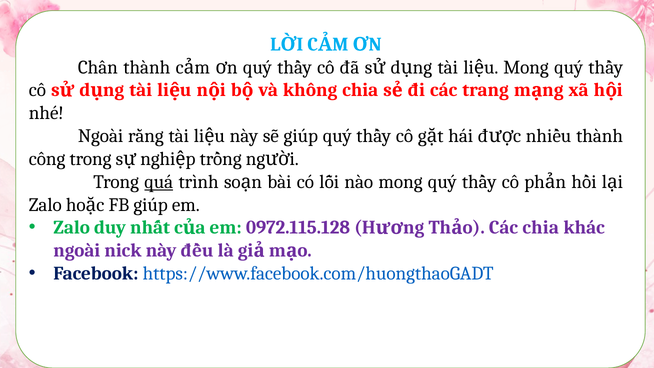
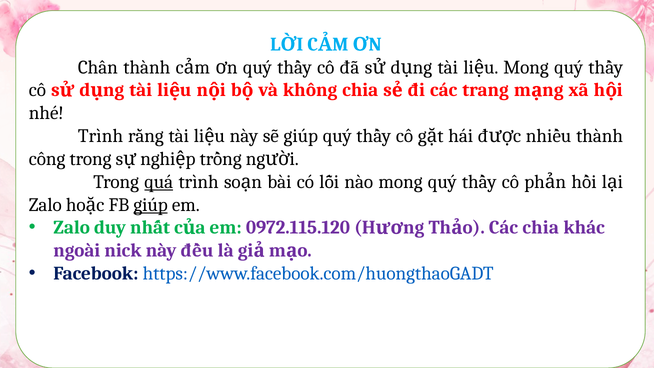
Ngoài: Ngoài -> Trình (101, 136)
giúp underline: none -> present (151, 205)
0972.115.128: 0972.115.128 -> 0972.115.120 (298, 228)
